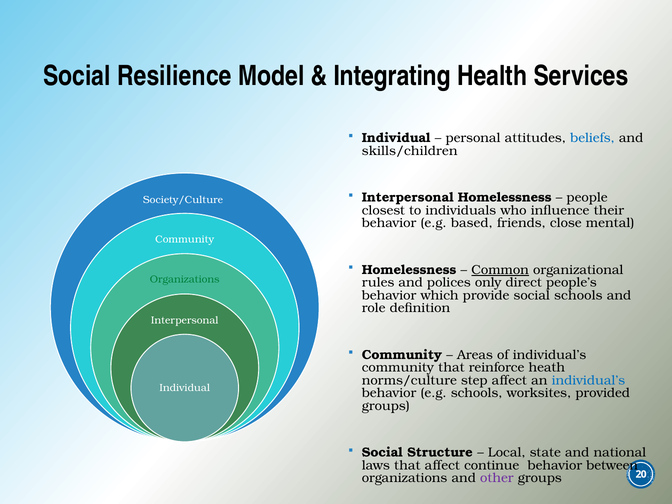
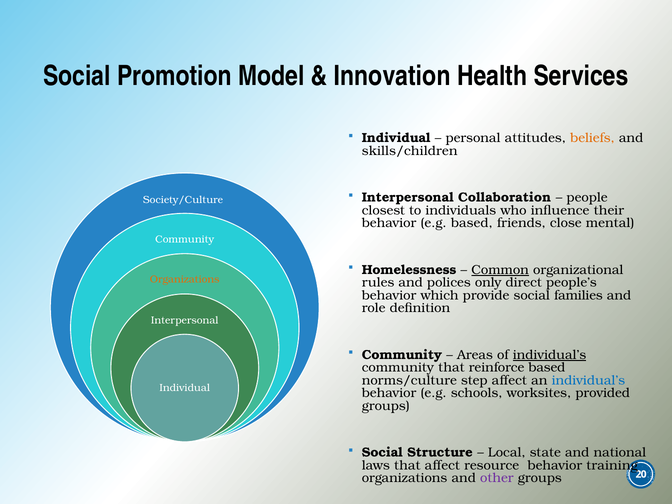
Resilience: Resilience -> Promotion (174, 76)
Integrating: Integrating -> Innovation (392, 76)
beliefs colour: blue -> orange (592, 138)
Interpersonal Homelessness: Homelessness -> Collaboration (505, 198)
Organizations colour: green -> orange (185, 280)
social schools: schools -> families (578, 295)
individual’s underline: none -> present (549, 355)
reinforce heath: heath -> based (547, 368)
continue: continue -> resource (492, 465)
between: between -> training (612, 465)
